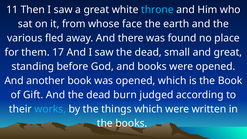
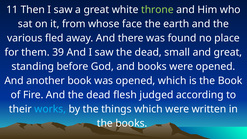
throne colour: light blue -> light green (157, 10)
17: 17 -> 39 (58, 52)
Gift: Gift -> Fire (33, 95)
burn: burn -> flesh (125, 95)
